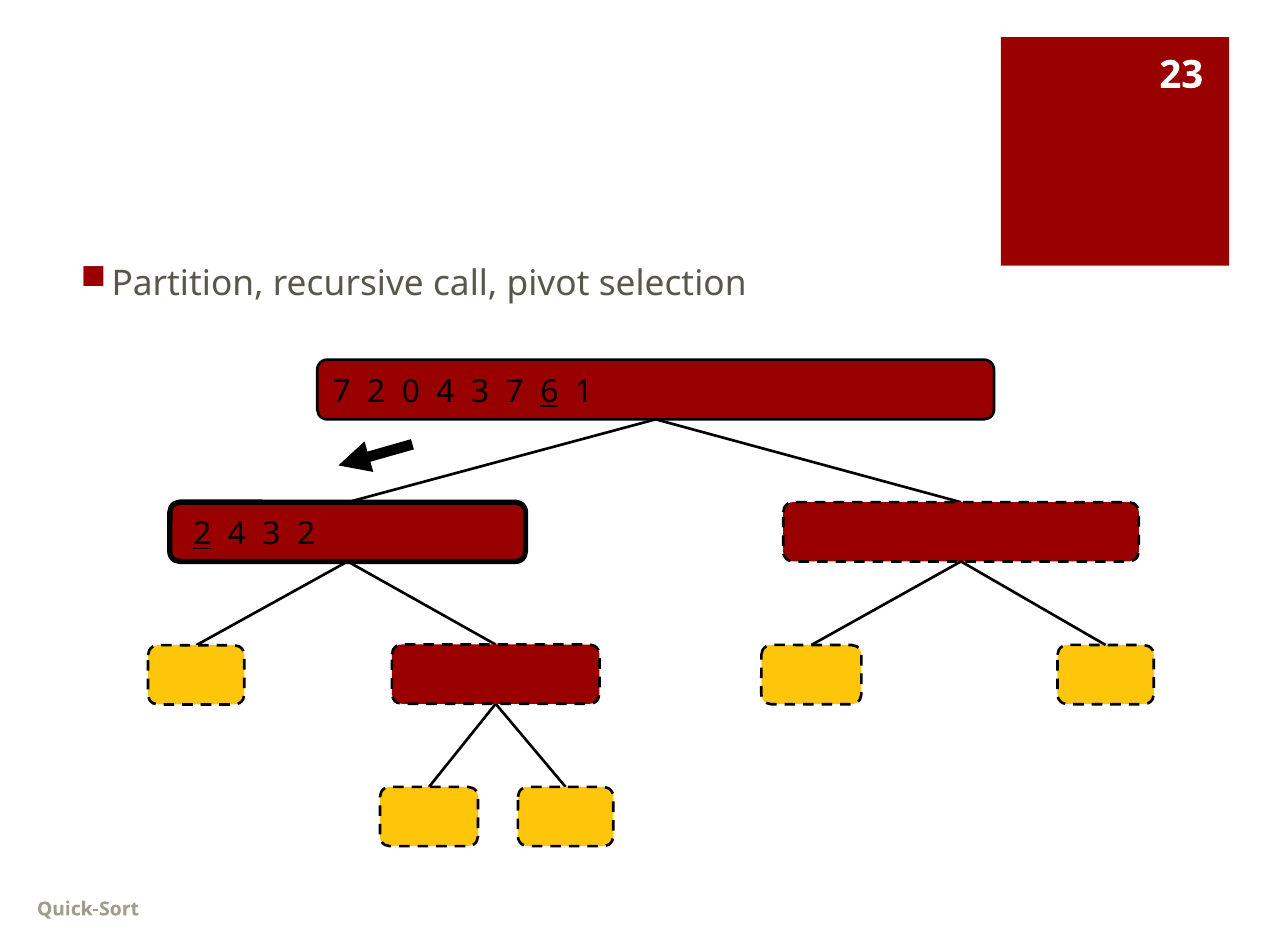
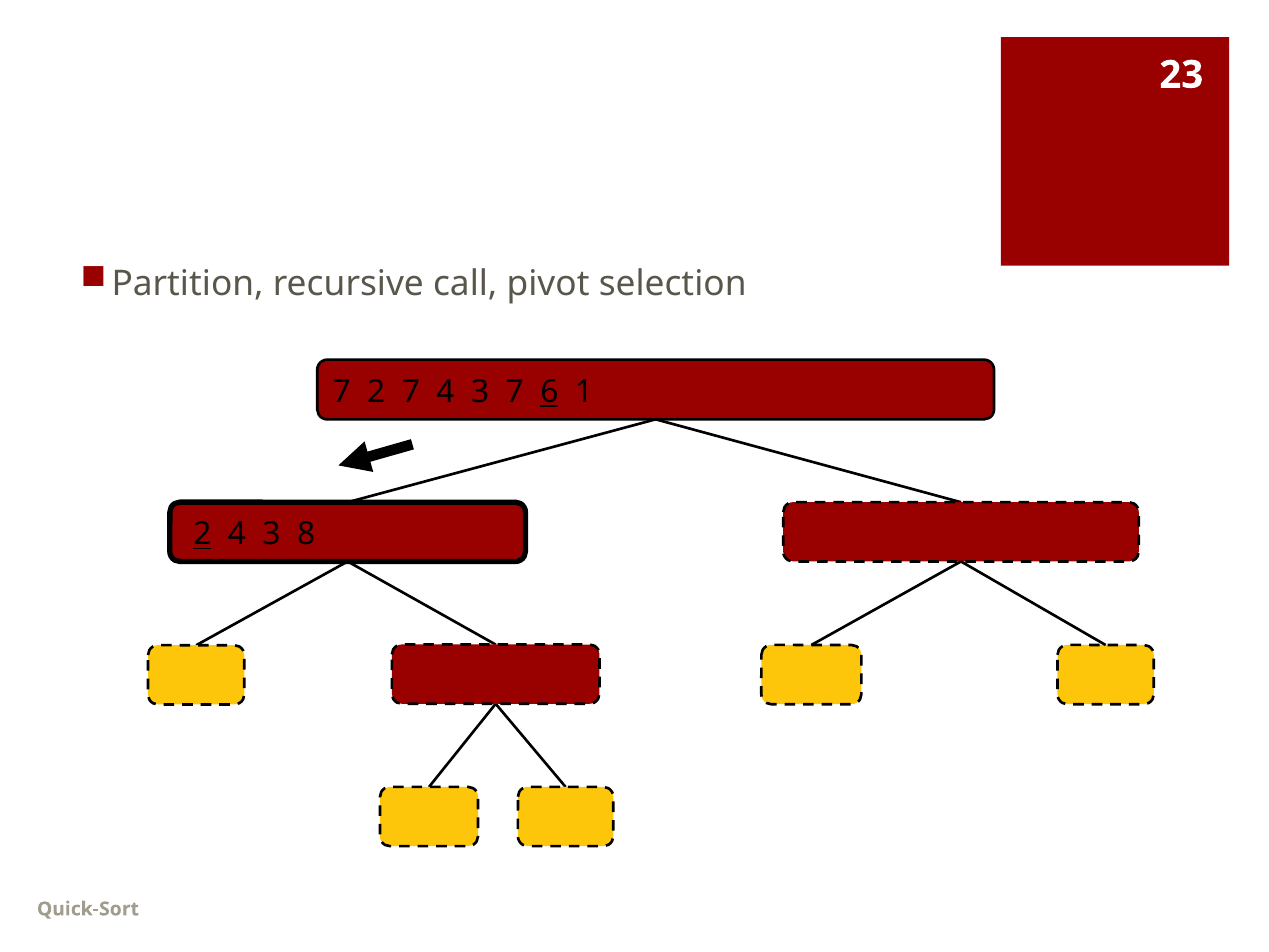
2 0: 0 -> 7 (411, 392)
4 3 2: 2 -> 8 (306, 534)
